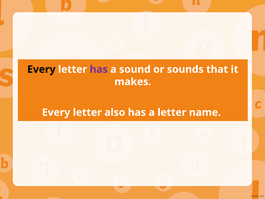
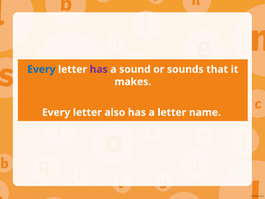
Every colour: black -> blue (41, 69)
